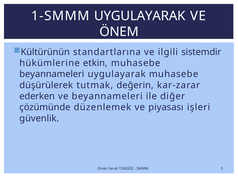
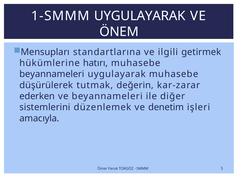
Kültürünün: Kültürünün -> Mensupları (45, 52)
sistemdir: sistemdir -> getirmek (201, 52)
etkin: etkin -> hatırı (95, 63)
çözümünde: çözümünde -> sistemlerini (45, 108)
piyasası: piyasası -> denetim (166, 108)
güvenlik: güvenlik -> amacıyla (39, 119)
